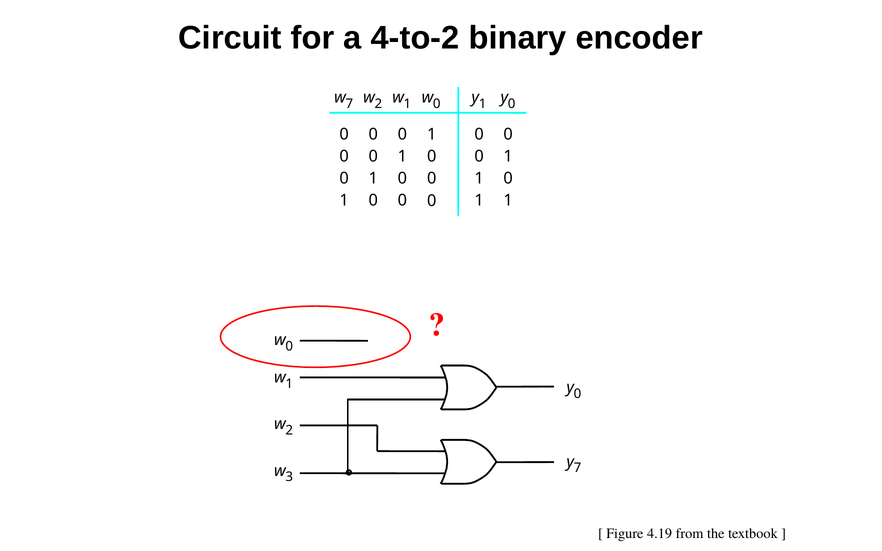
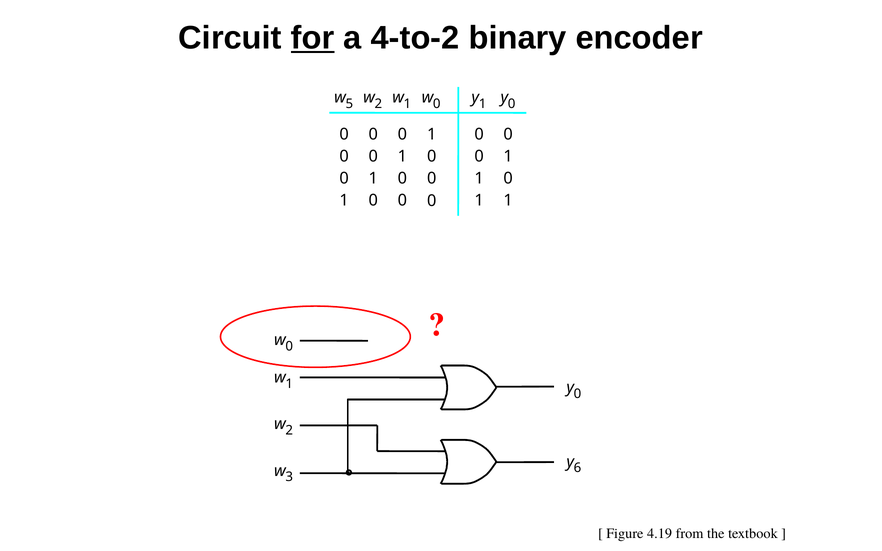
for underline: none -> present (313, 38)
w 7: 7 -> 5 (349, 104)
y 7: 7 -> 6 (577, 468)
